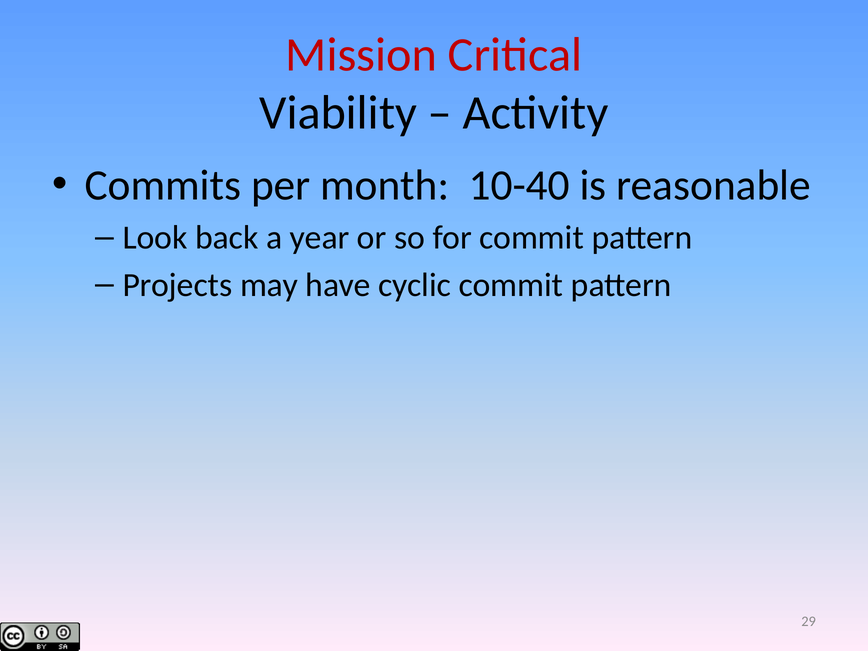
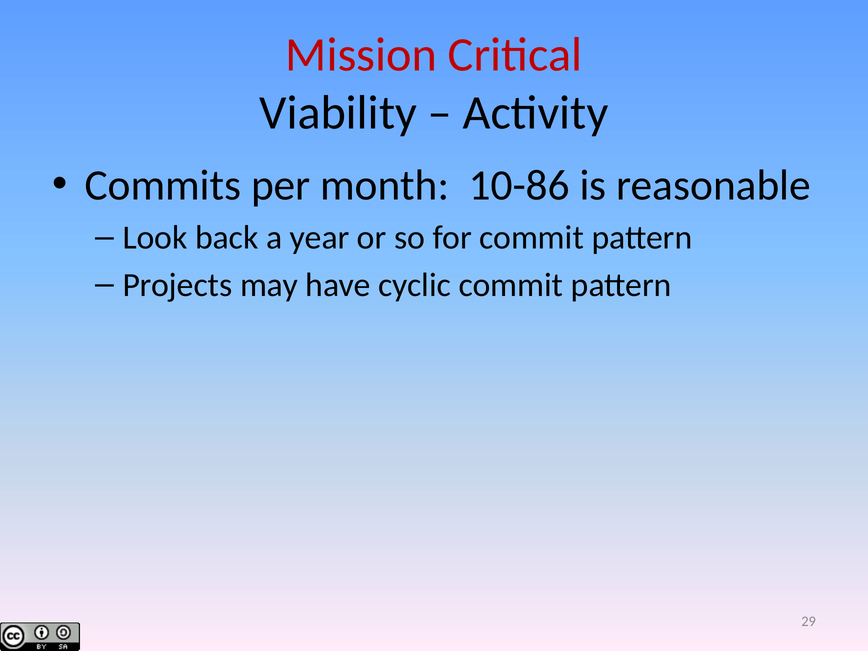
10-40: 10-40 -> 10-86 (519, 185)
